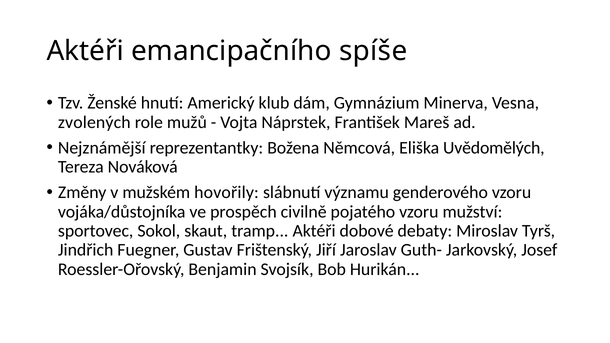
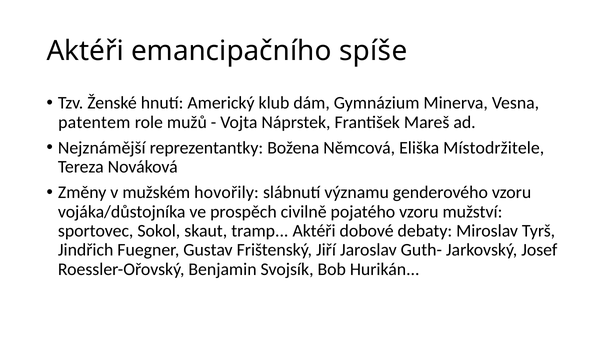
zvolených: zvolených -> patentem (94, 122)
Uvědomělých: Uvědomělých -> Místodržitele (494, 148)
